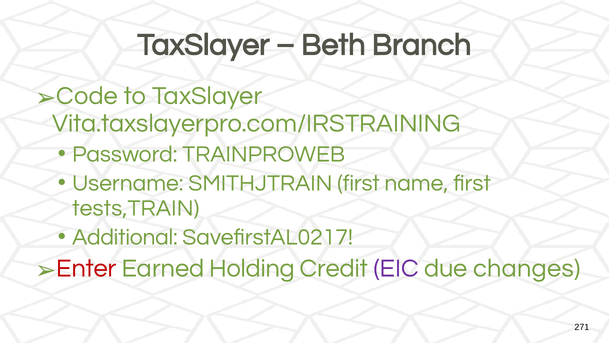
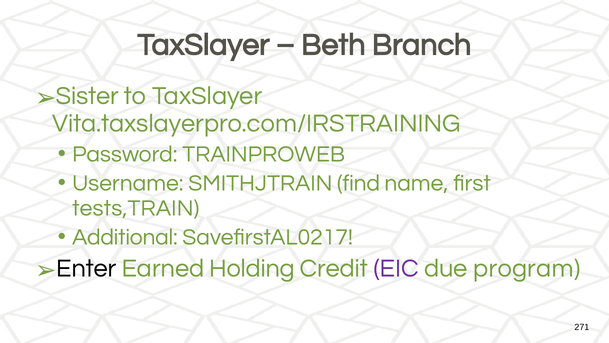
Code: Code -> Sister (87, 96)
SMITHJTRAIN first: first -> find (359, 183)
Enter colour: red -> black (86, 268)
changes: changes -> program (527, 268)
